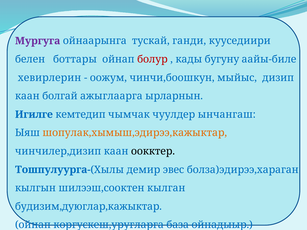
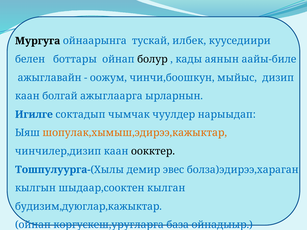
Мургуга colour: purple -> black (38, 41)
ганди: ганди -> илбек (189, 41)
болур colour: red -> black (152, 59)
бугуну: бугуну -> аянын (222, 59)
хевирлерин: хевирлерин -> ажыглавайн (50, 78)
кемтедип: кемтедип -> соктадып (80, 115)
ынчангаш: ынчангаш -> нарыыдап (227, 115)
шилээш,сооктен: шилээш,сооктен -> шыдаар,сооктен (101, 188)
